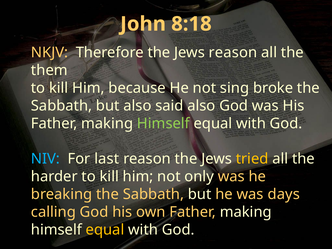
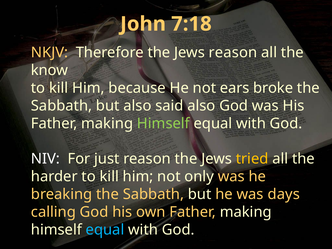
8:18: 8:18 -> 7:18 (191, 24)
them: them -> know (49, 70)
sing: sing -> ears (235, 88)
NIV colour: light blue -> white (45, 159)
last: last -> just (107, 159)
equal colour: yellow -> light blue (105, 230)
